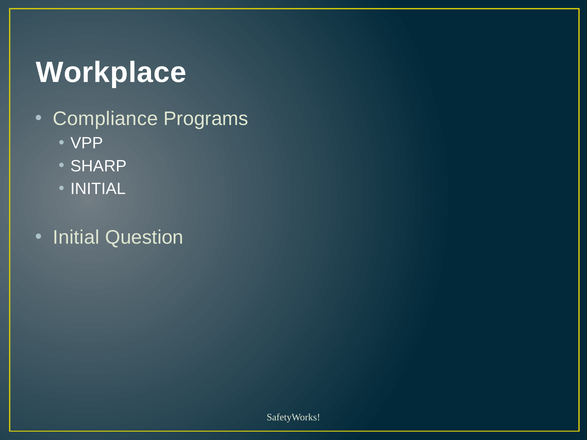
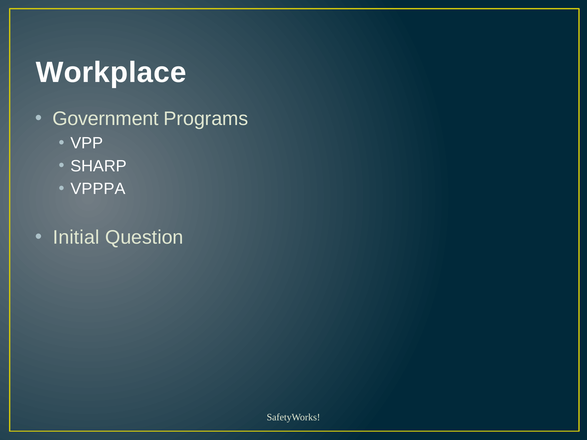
Compliance: Compliance -> Government (106, 119)
INITIAL: INITIAL -> VPPPA (98, 189)
